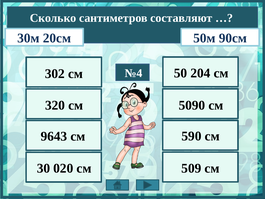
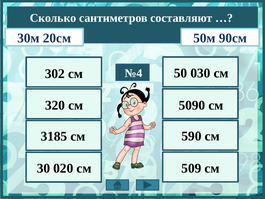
204: 204 -> 030 (200, 73)
9643: 9643 -> 3185 (54, 136)
